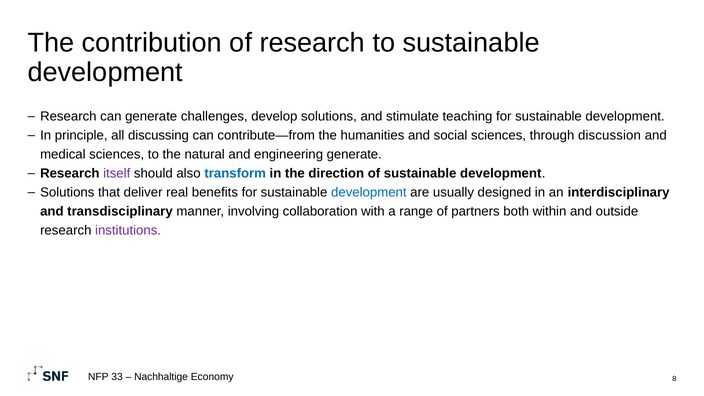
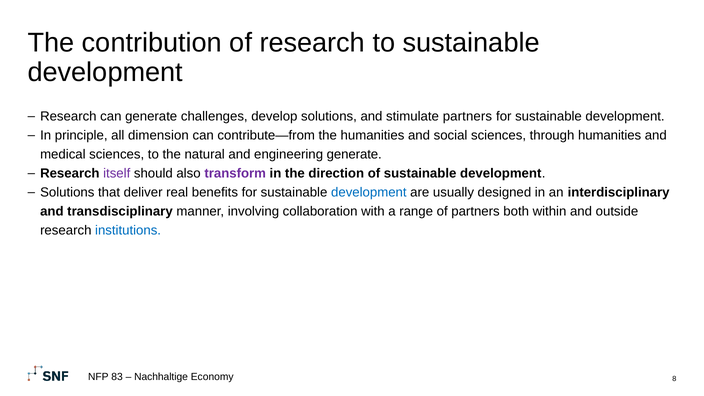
stimulate teaching: teaching -> partners (467, 116)
discussing: discussing -> dimension (158, 135)
through discussion: discussion -> humanities (610, 135)
transform colour: blue -> purple (235, 173)
institutions colour: purple -> blue (128, 230)
33: 33 -> 83 (117, 377)
